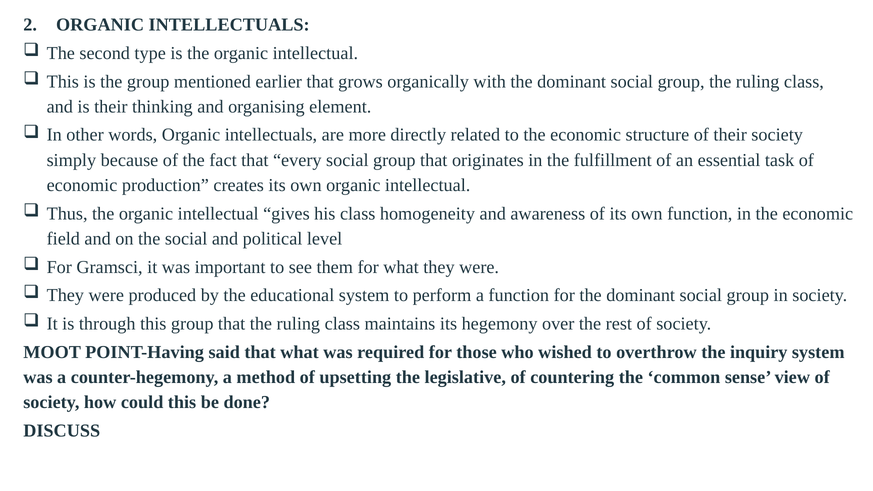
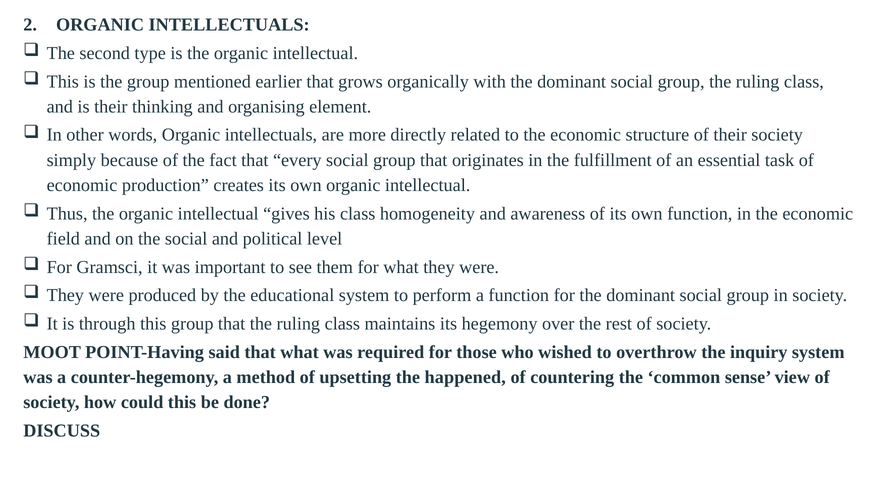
legislative: legislative -> happened (465, 377)
